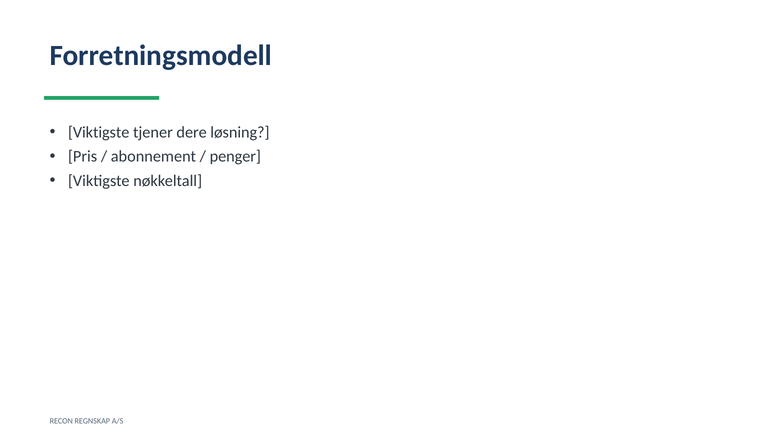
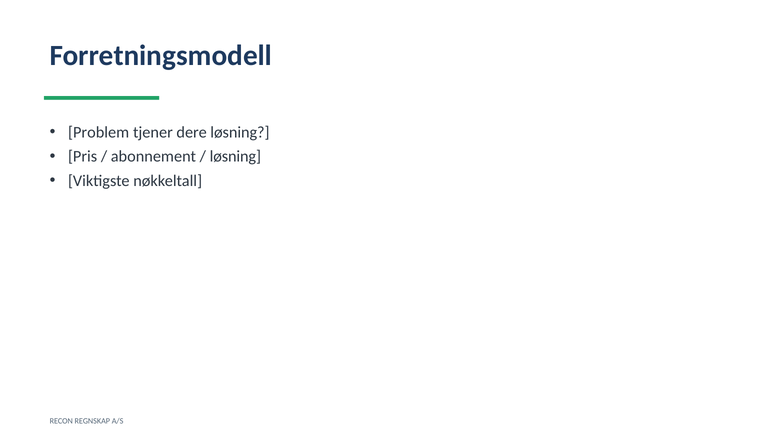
Viktigste: Viktigste -> Problem (99, 132)
penger: penger -> løsning (235, 157)
